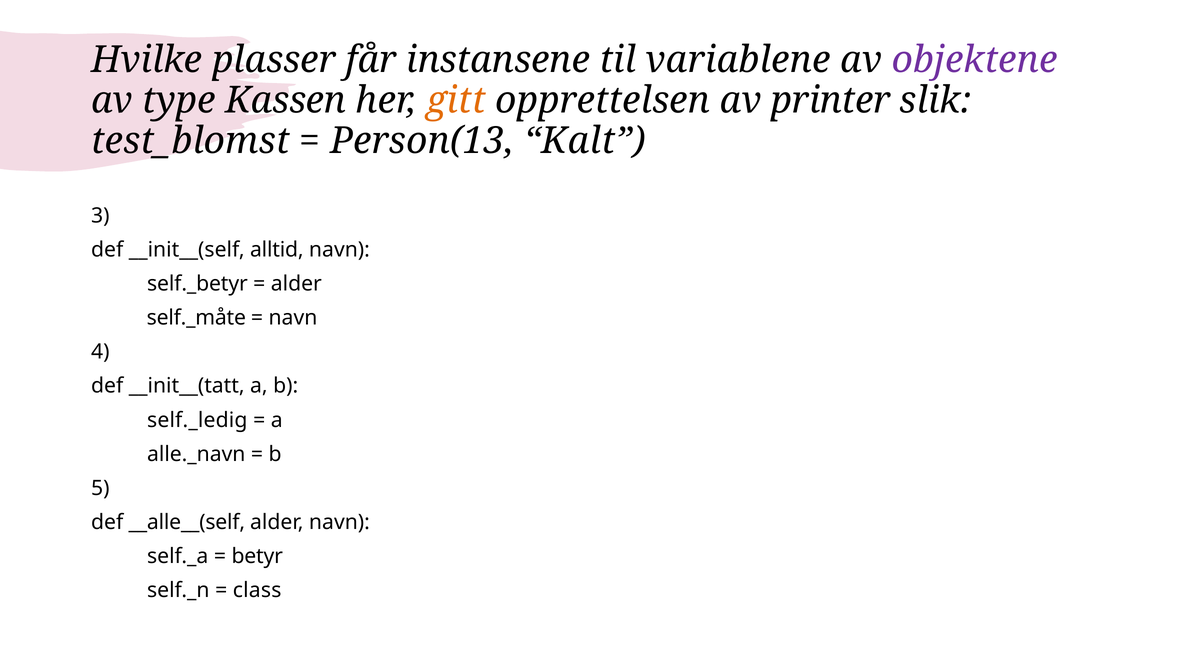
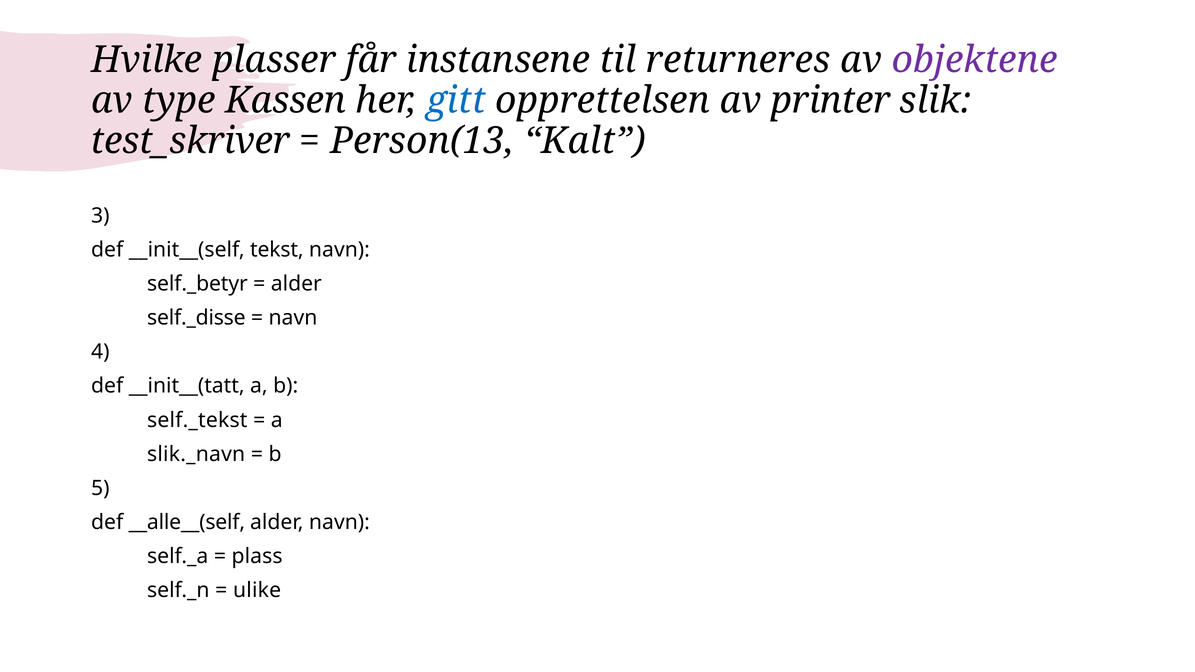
variablene: variablene -> returneres (738, 60)
gitt colour: orange -> blue (456, 100)
test_blomst: test_blomst -> test_skriver (191, 141)
alltid: alltid -> tekst (277, 250)
self._måte: self._måte -> self._disse (196, 318)
self._ledig: self._ledig -> self._tekst (197, 420)
alle._navn: alle._navn -> slik._navn (196, 454)
betyr: betyr -> plass (257, 556)
class: class -> ulike (257, 590)
